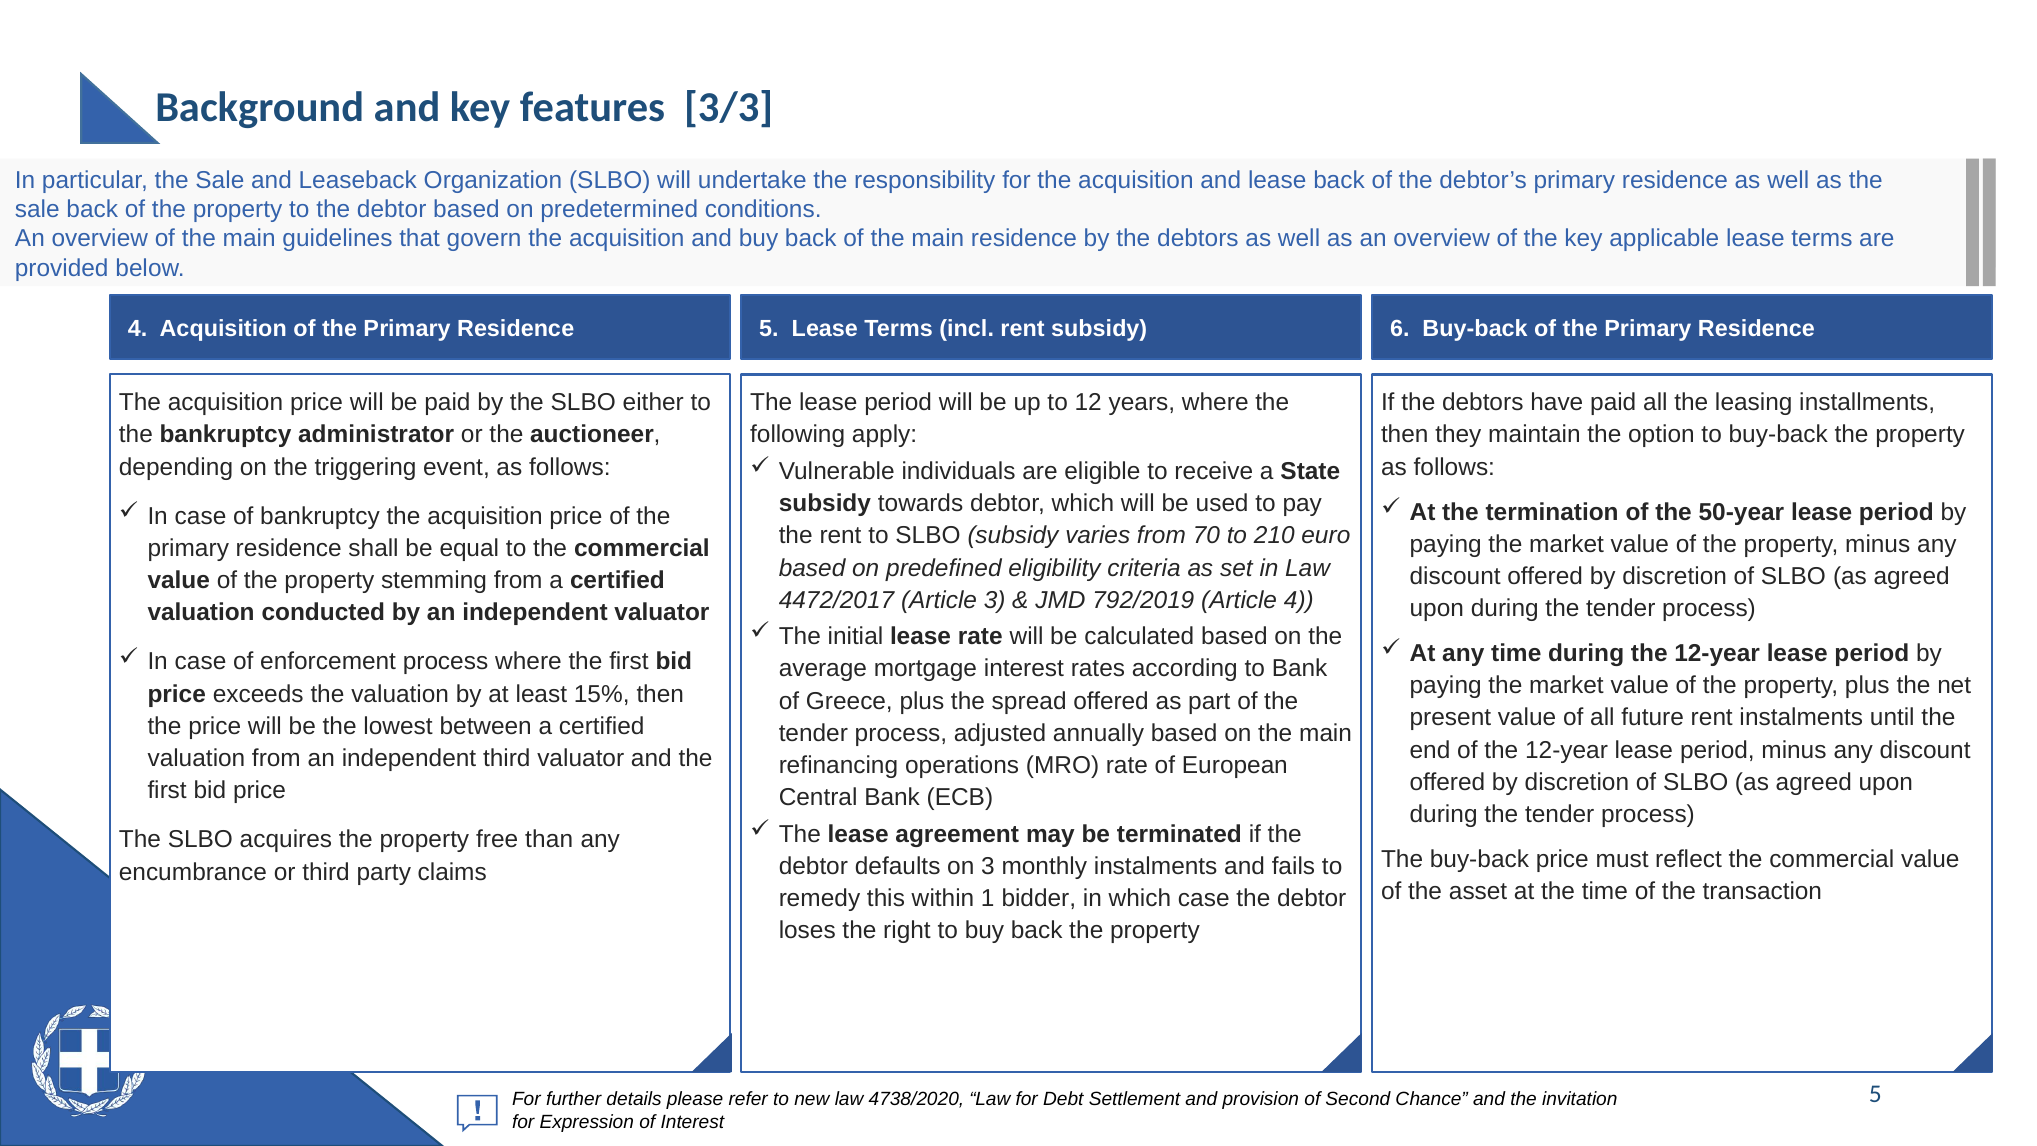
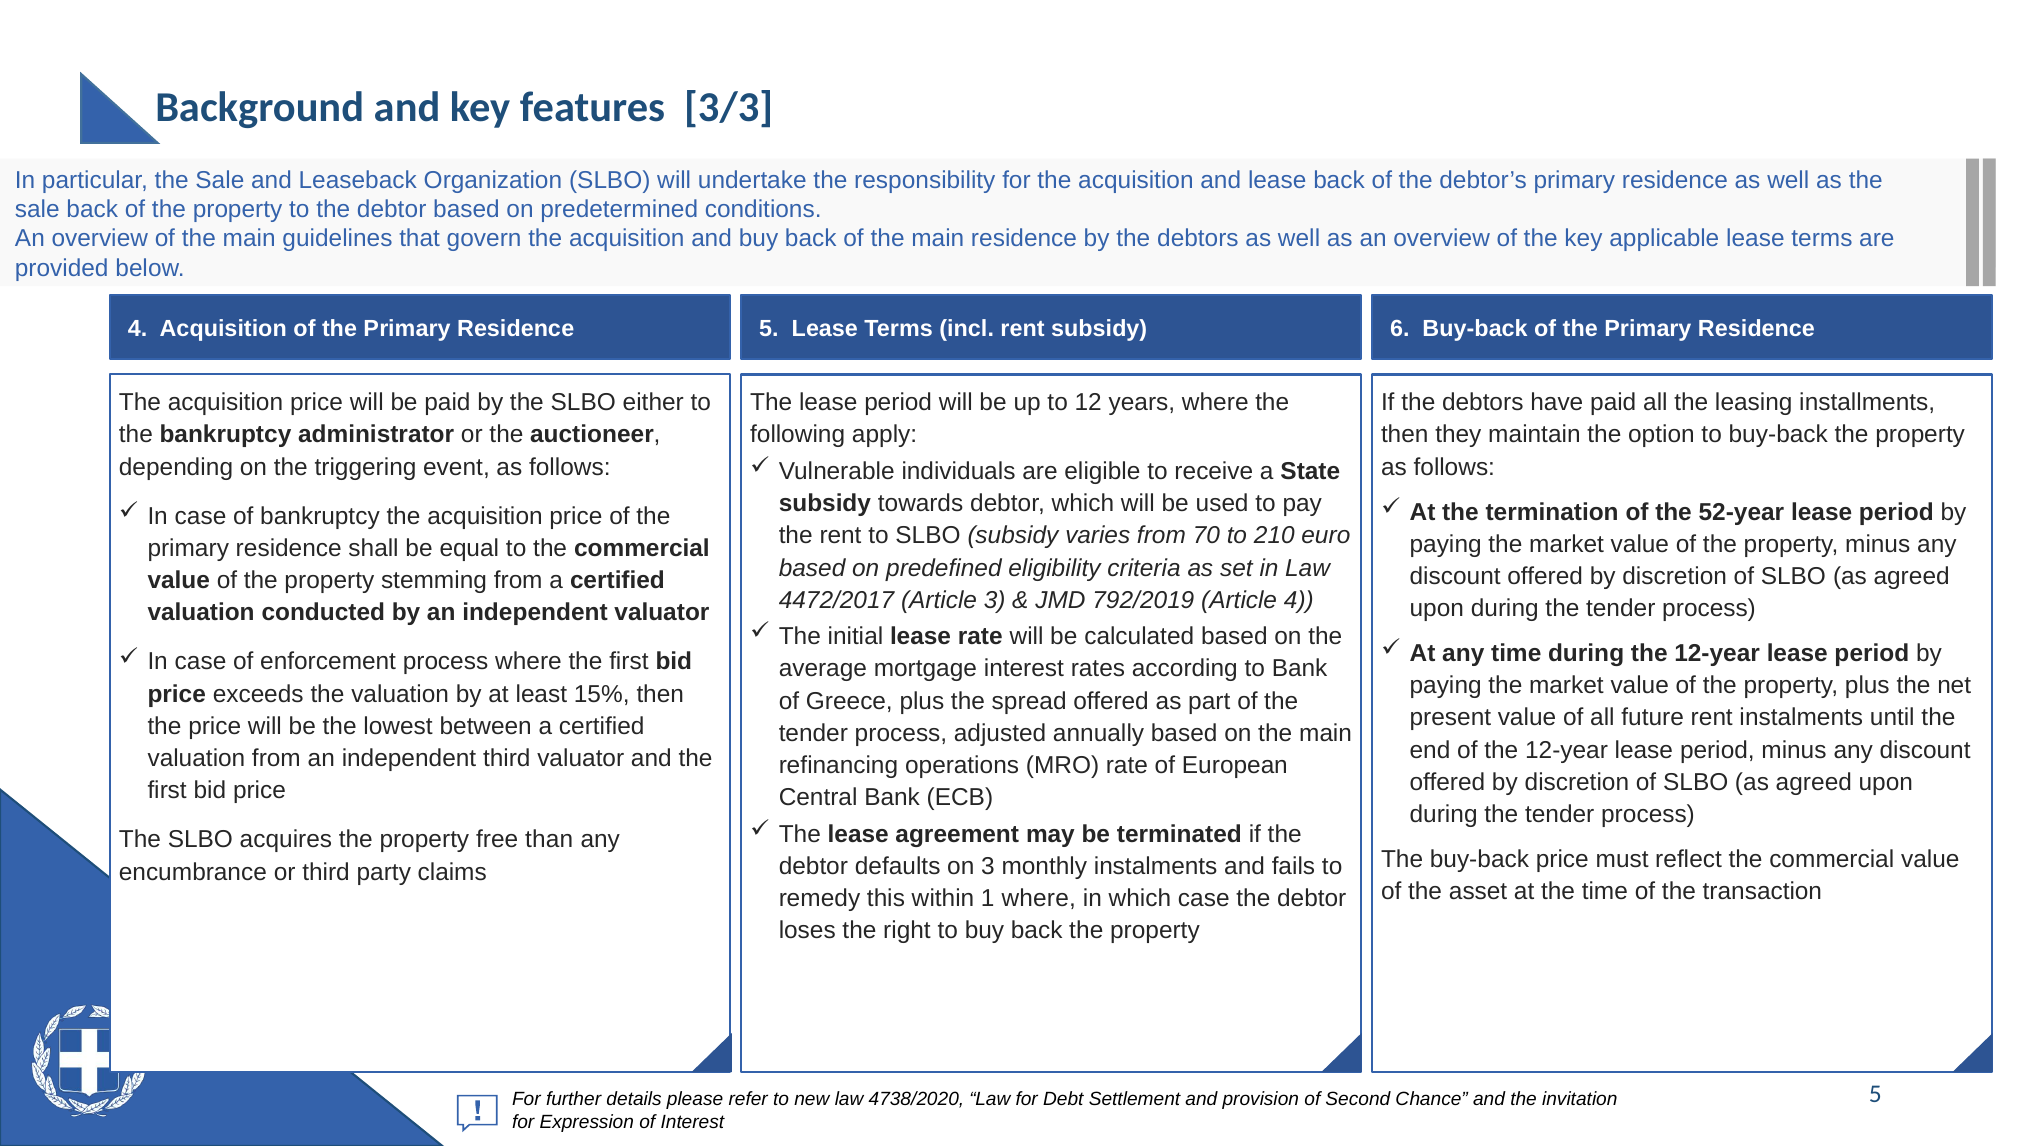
50-year: 50-year -> 52-year (1741, 512)
1 bidder: bidder -> where (1039, 898)
